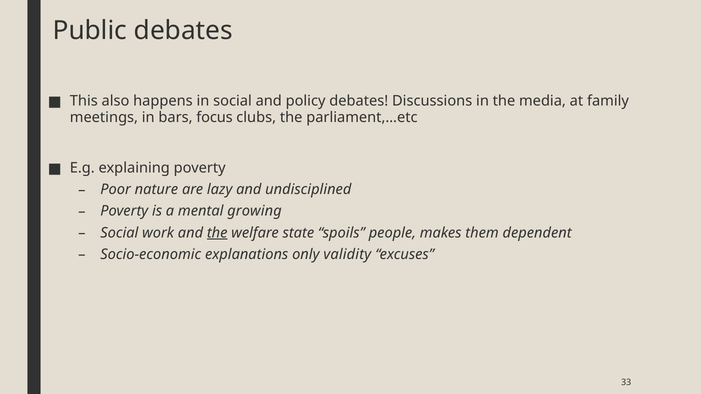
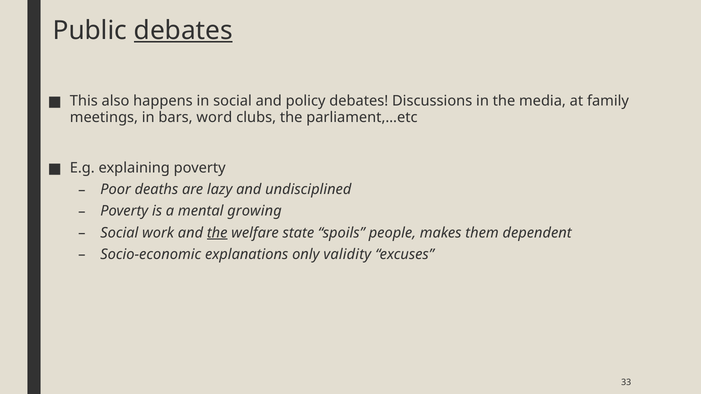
debates underline: none -> present (183, 30)
focus: focus -> word (214, 118)
nature: nature -> deaths (156, 190)
